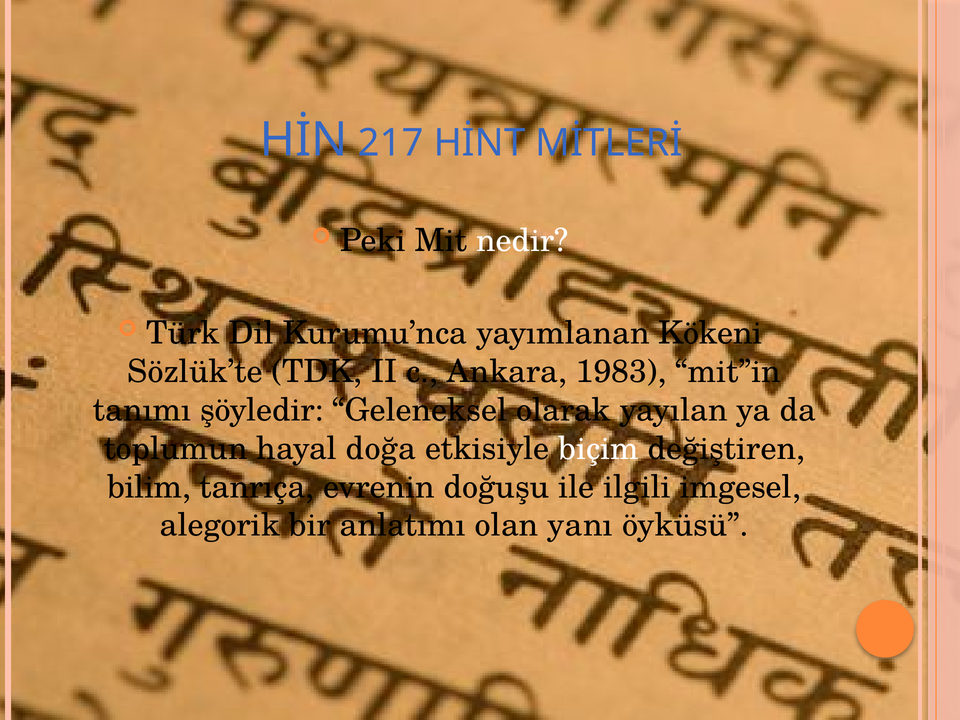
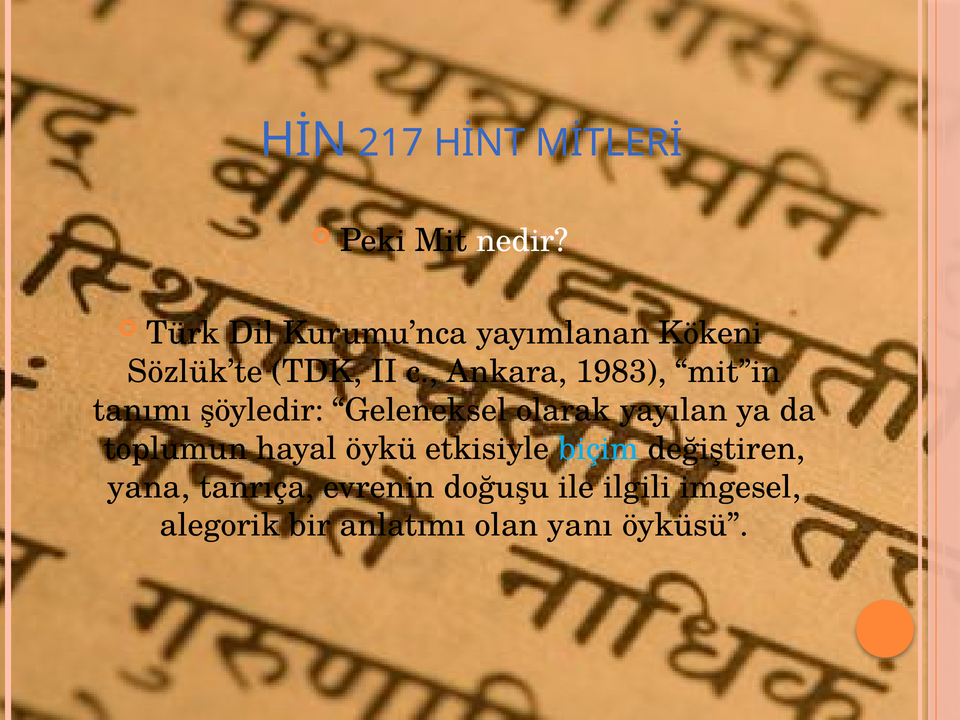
doğa: doğa -> öykü (381, 449)
biçim colour: white -> light blue (599, 449)
bilim: bilim -> yana (149, 487)
